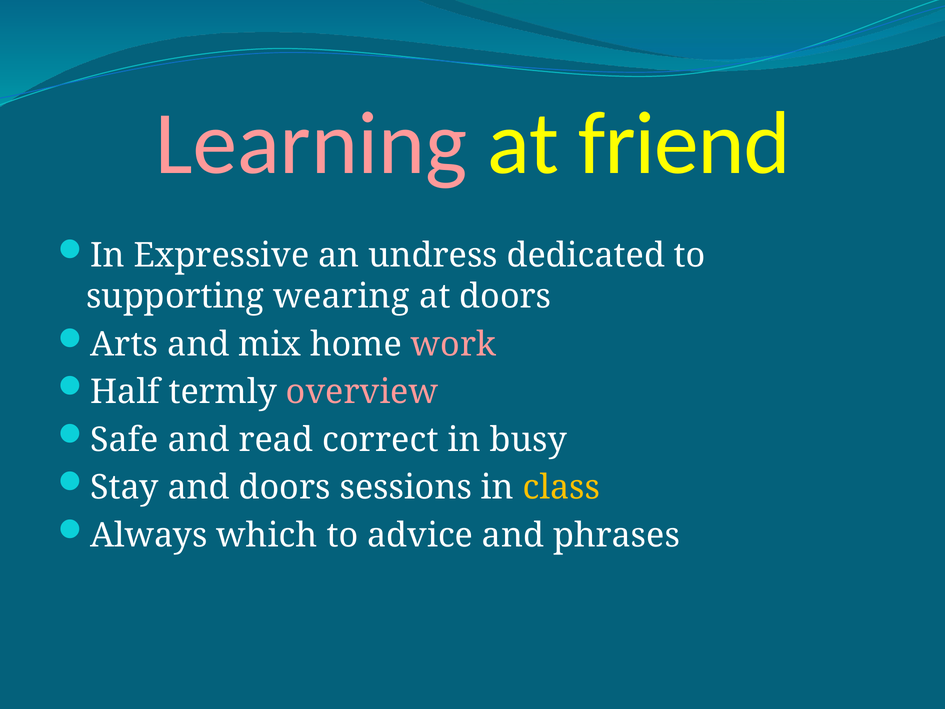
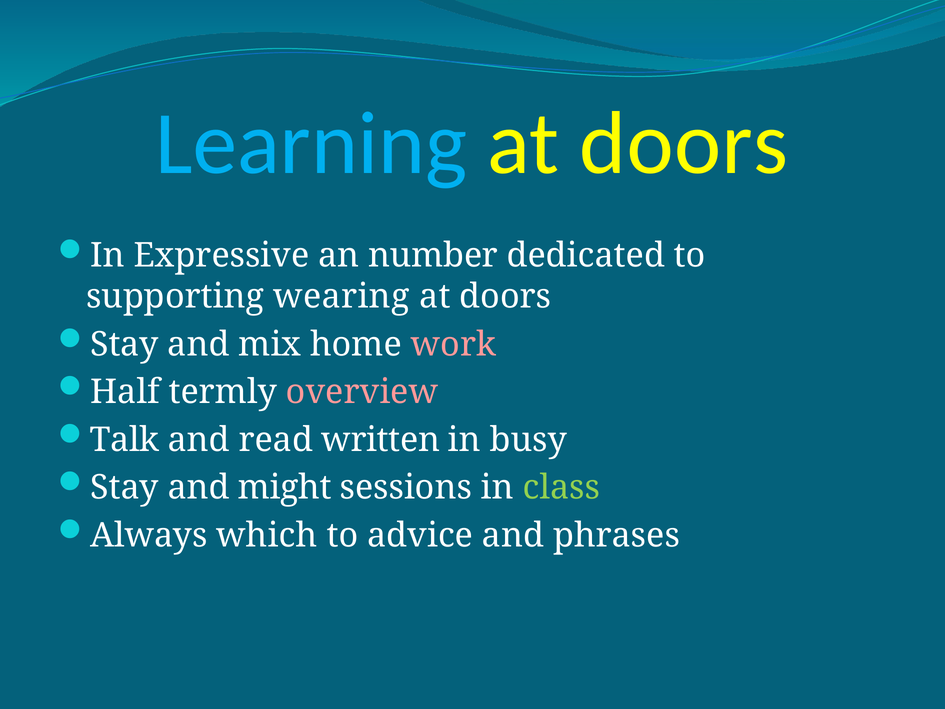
Learning colour: pink -> light blue (311, 144)
friend: friend -> doors (684, 144)
undress: undress -> number (433, 255)
Arts: Arts -> Stay (124, 344)
Safe: Safe -> Talk (125, 440)
correct: correct -> written (381, 440)
and doors: doors -> might (285, 487)
class colour: yellow -> light green (561, 487)
